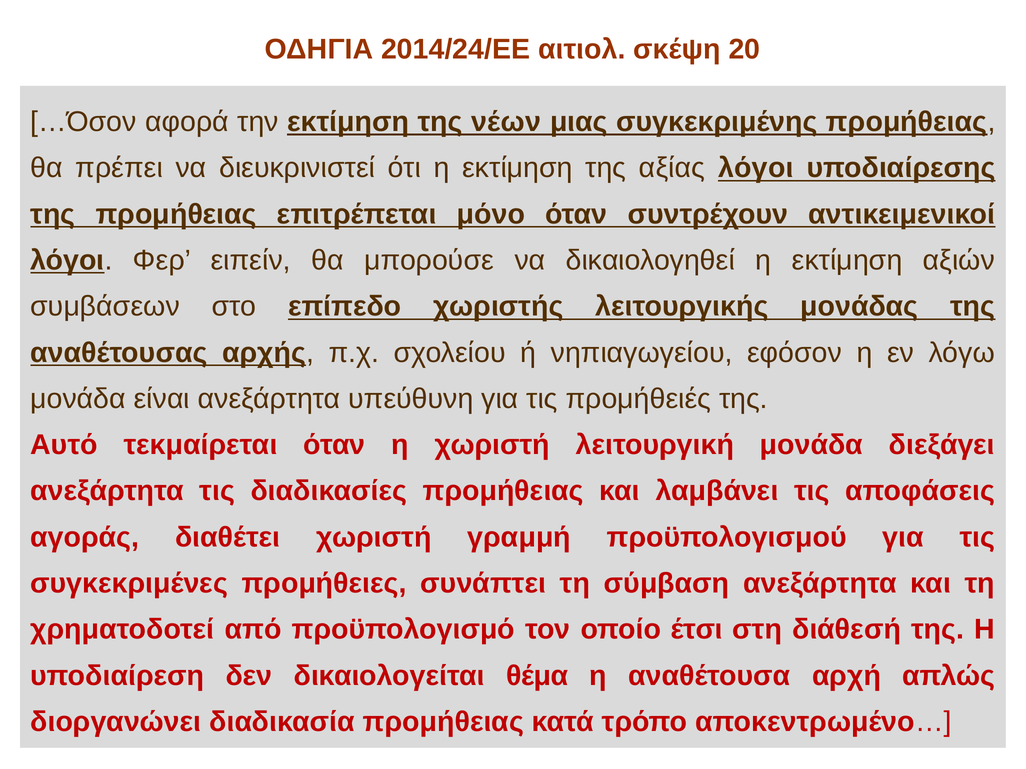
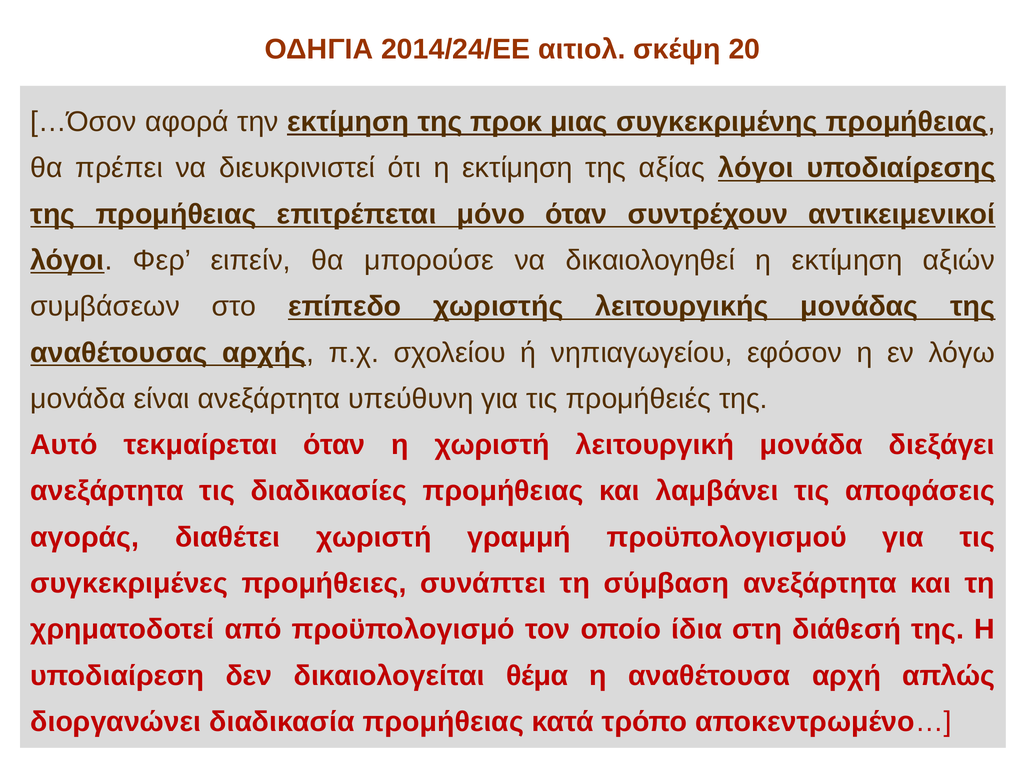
νέων: νέων -> προκ (506, 122)
έτσι: έτσι -> ίδια (697, 630)
